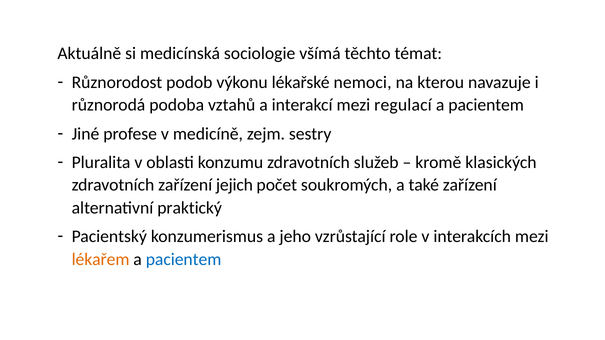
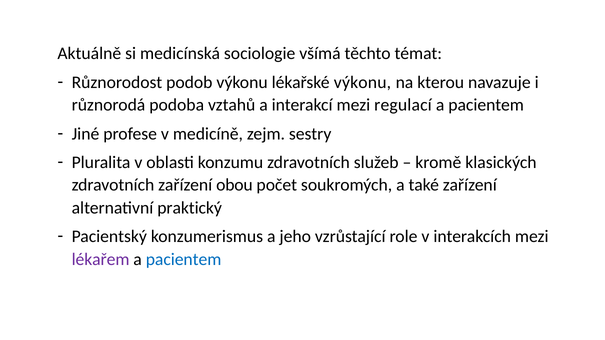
lékařské nemoci: nemoci -> výkonu (362, 82)
jejich: jejich -> obou (234, 185)
lékařem colour: orange -> purple (101, 259)
